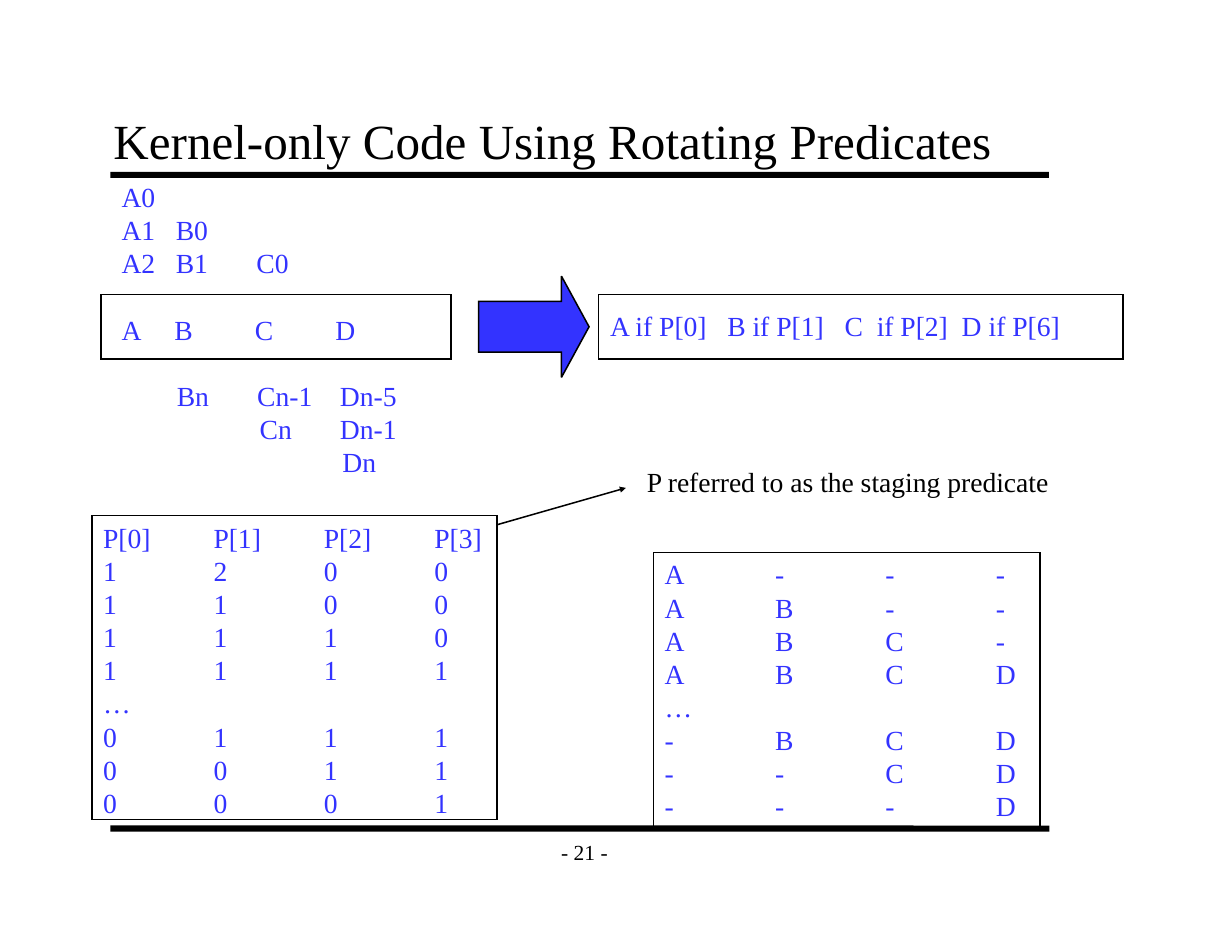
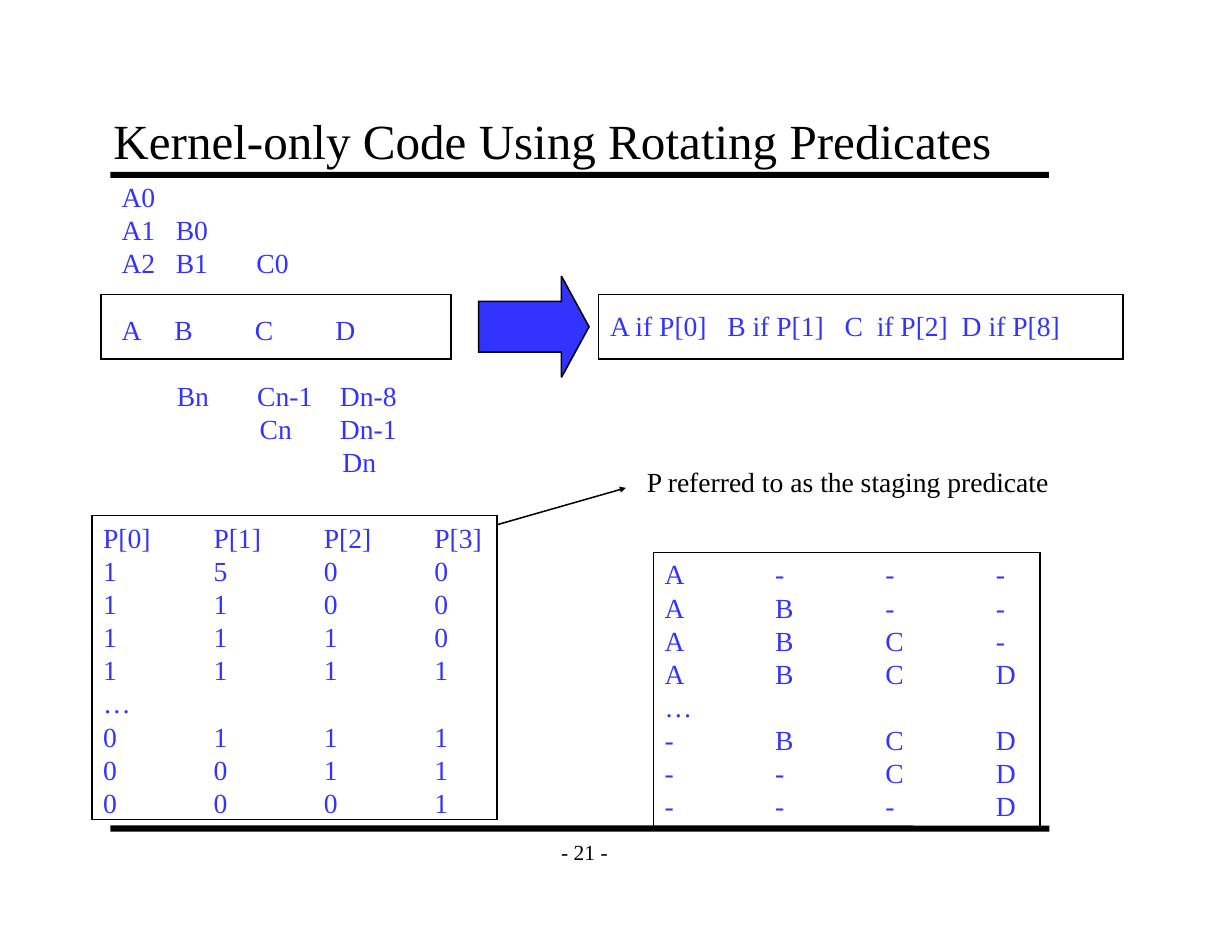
P[6: P[6 -> P[8 (1036, 327)
Dn-5: Dn-5 -> Dn-8 (368, 397)
2: 2 -> 5 (220, 572)
